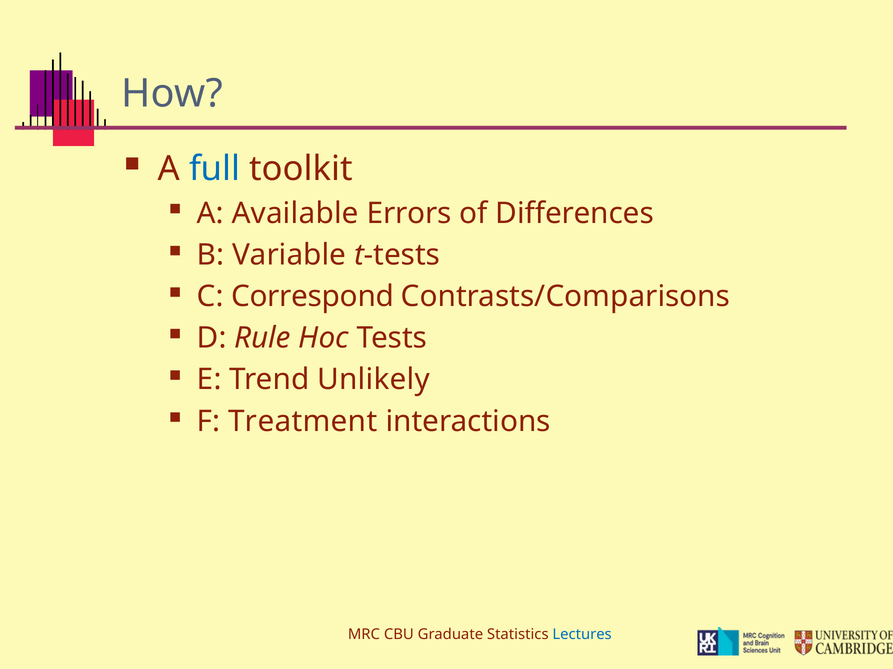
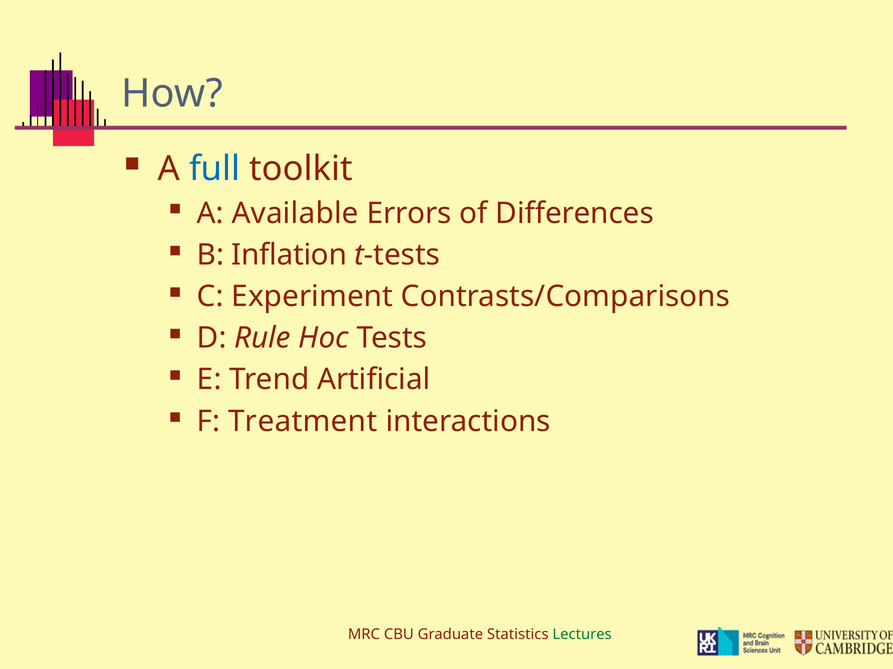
Variable: Variable -> Inflation (289, 255)
Correspond: Correspond -> Experiment (312, 297)
Unlikely: Unlikely -> Artificial (374, 380)
Lectures colour: blue -> green (582, 635)
